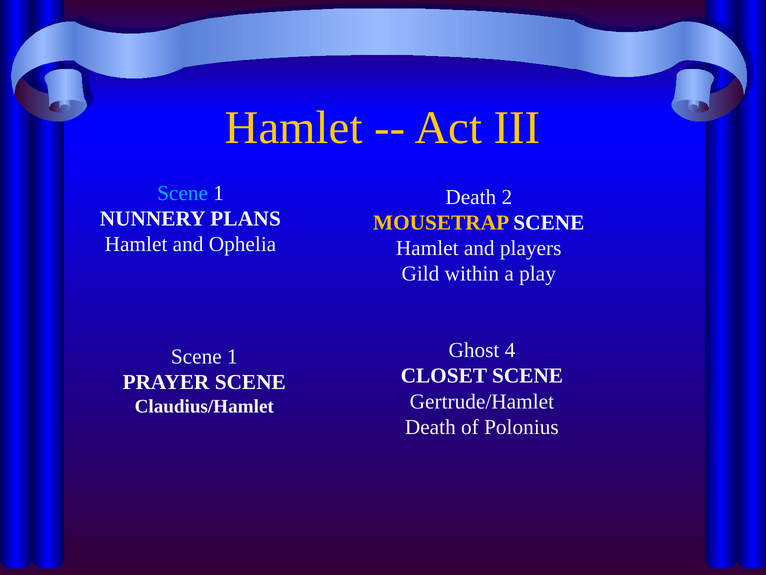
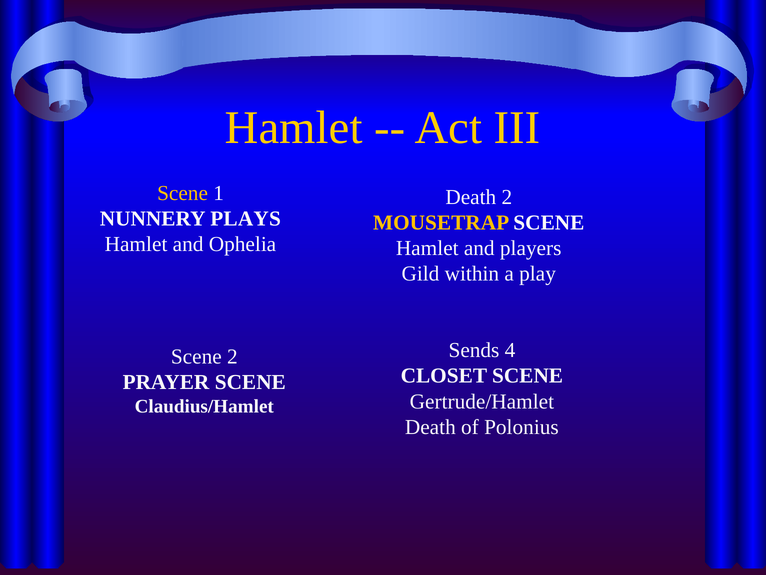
Scene colour: light blue -> yellow (183, 193)
PLANS: PLANS -> PLAYS (246, 219)
Ghost: Ghost -> Sends (474, 350)
1: 1 -> 2 (232, 356)
